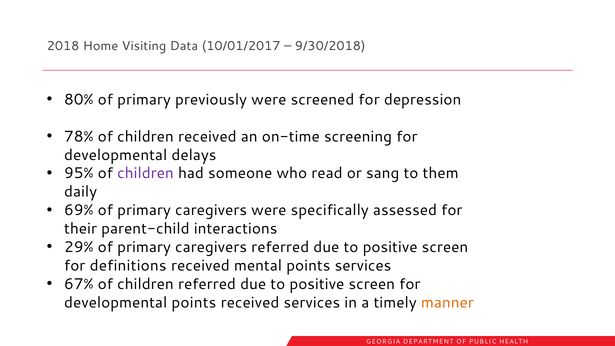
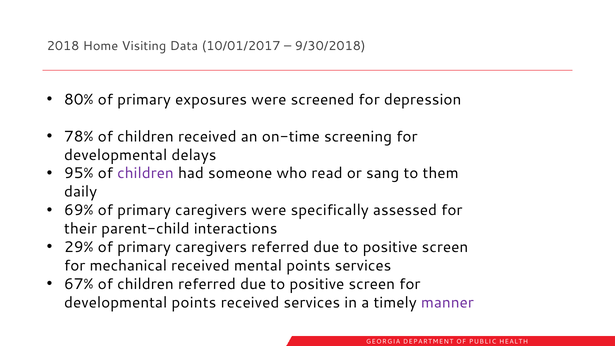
previously: previously -> exposures (211, 100)
definitions: definitions -> mechanical (128, 266)
manner colour: orange -> purple (447, 303)
